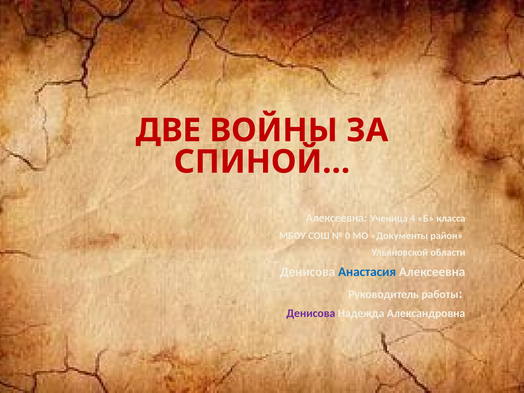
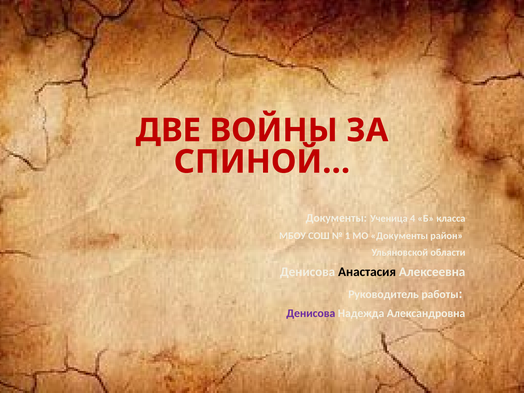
Алексеевна: Алексеевна -> Документы (336, 218)
0: 0 -> 1 (348, 236)
Анастасия colour: blue -> black (367, 272)
